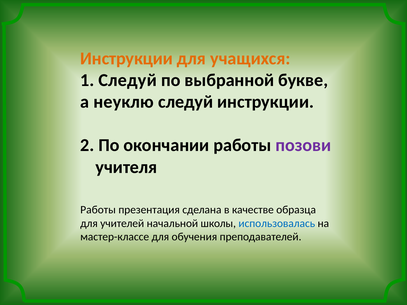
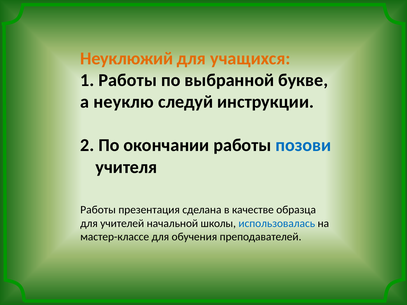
Инструкции: Инструкции -> Неуклюжий (127, 59)
1 Следуй: Следуй -> Работы (128, 80)
позови colour: purple -> blue (303, 145)
